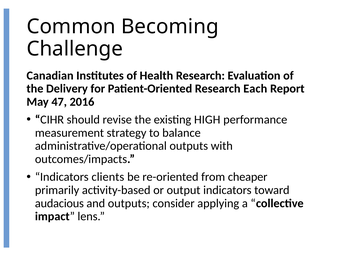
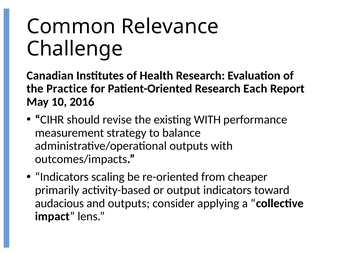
Becoming: Becoming -> Relevance (170, 27)
Delivery: Delivery -> Practice (67, 89)
47: 47 -> 10 (59, 102)
existing HIGH: HIGH -> WITH (207, 120)
clients: clients -> scaling (108, 177)
